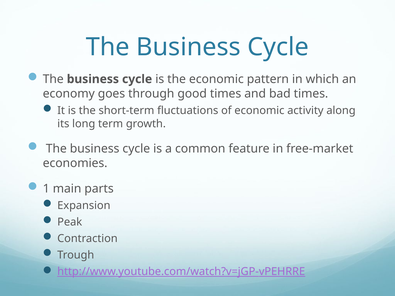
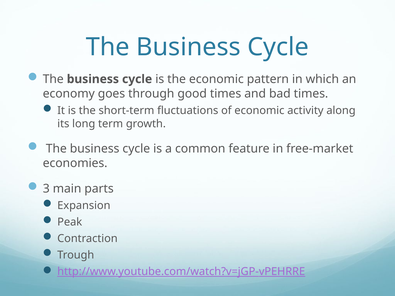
1: 1 -> 3 (46, 189)
